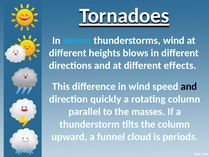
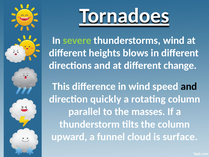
severe colour: light blue -> light green (77, 40)
effects: effects -> change (180, 65)
periods: periods -> surface (180, 137)
